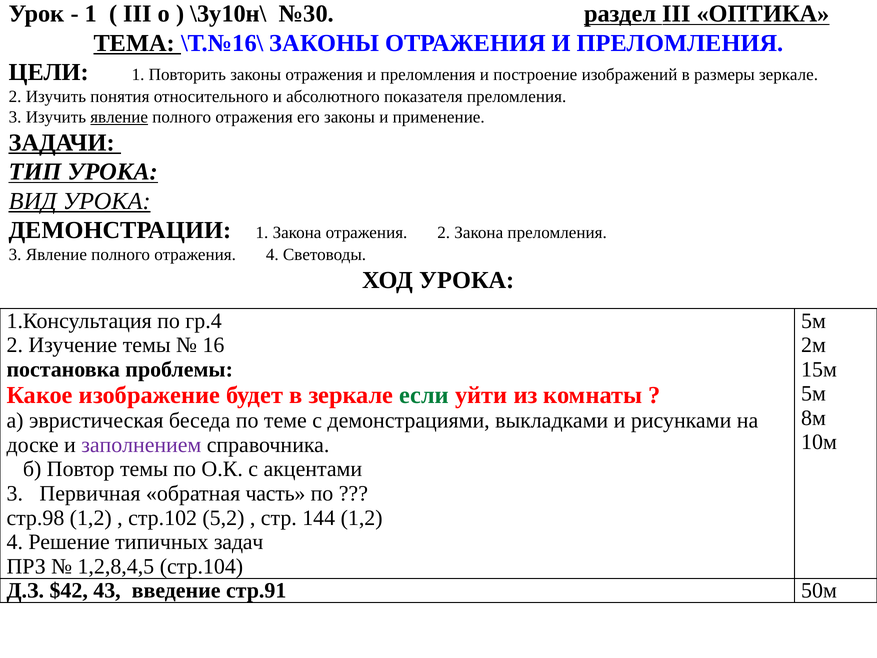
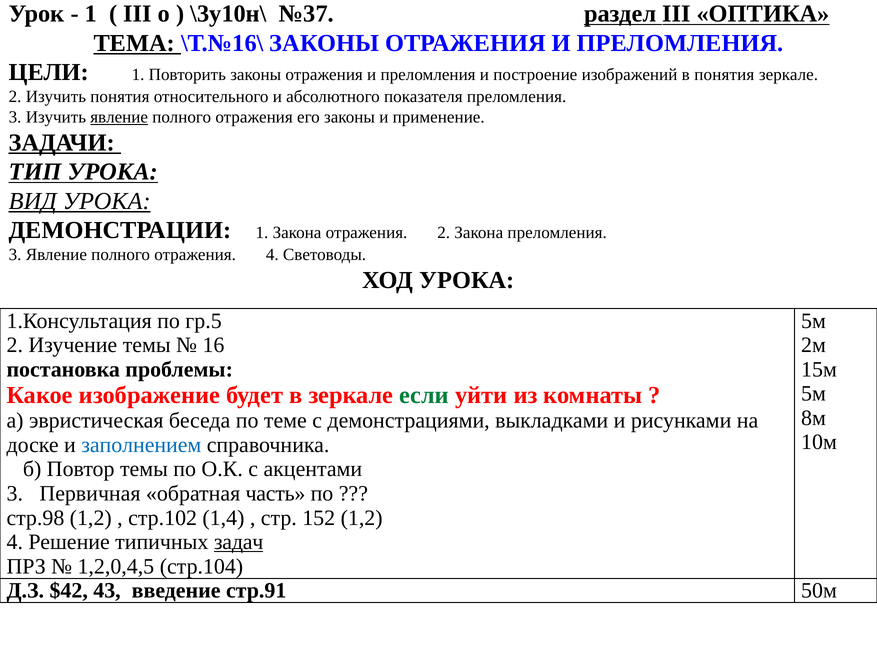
№30: №30 -> №37 (306, 14)
в размеры: размеры -> понятия (724, 75)
гр.4: гр.4 -> гр.5 (204, 321)
заполнением colour: purple -> blue (141, 445)
5,2: 5,2 -> 1,4 (223, 518)
144: 144 -> 152 (319, 518)
задач underline: none -> present (239, 542)
1,2,8,4,5: 1,2,8,4,5 -> 1,2,0,4,5 (116, 566)
